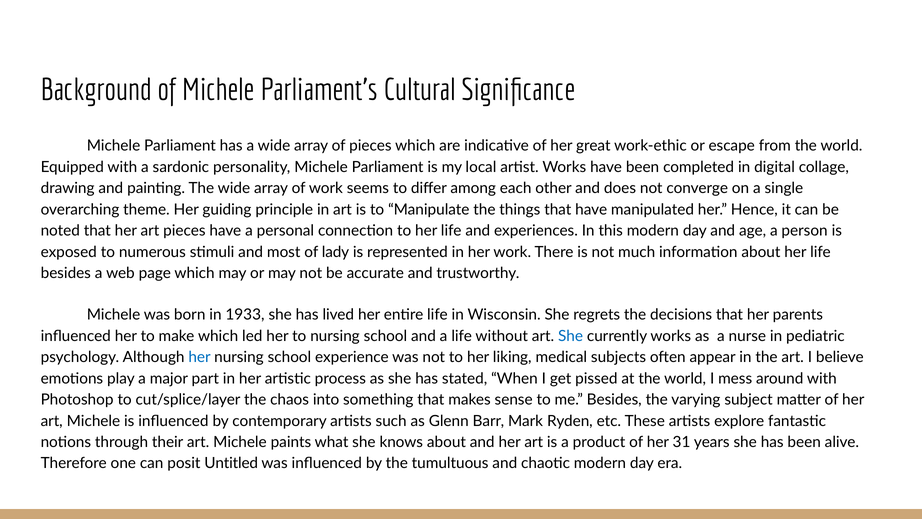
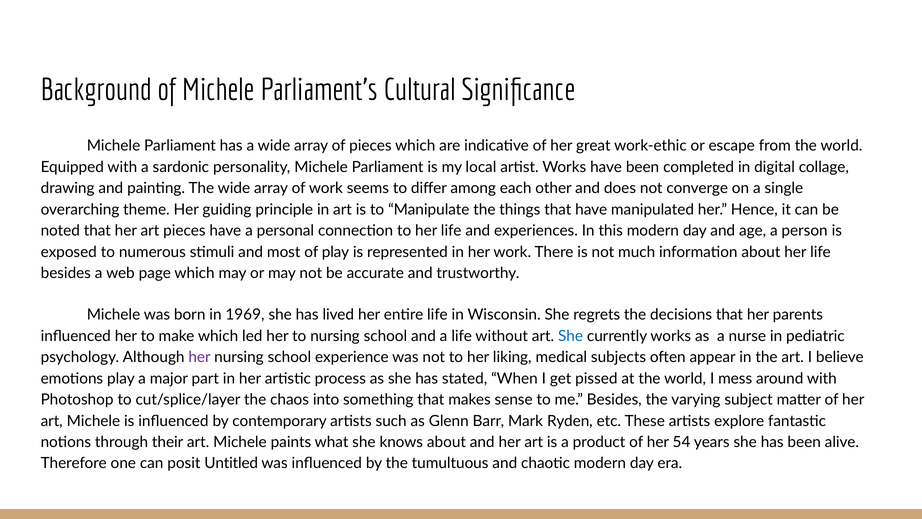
of lady: lady -> play (335, 252)
1933: 1933 -> 1969 (245, 315)
her colour: blue -> purple (200, 357)
31: 31 -> 54 (682, 442)
